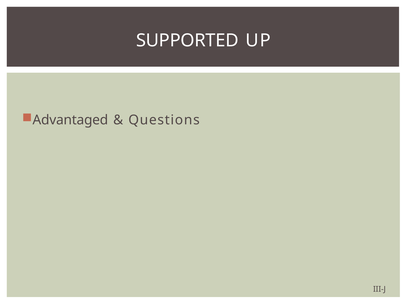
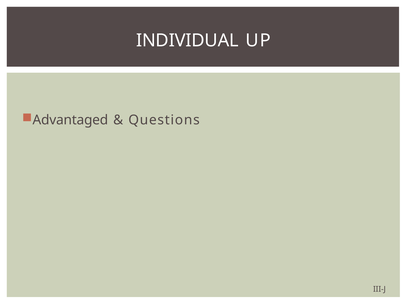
SUPPORTED: SUPPORTED -> INDIVIDUAL (187, 41)
